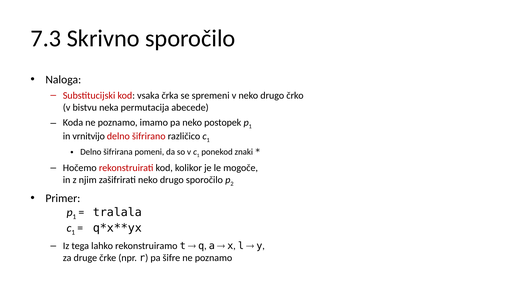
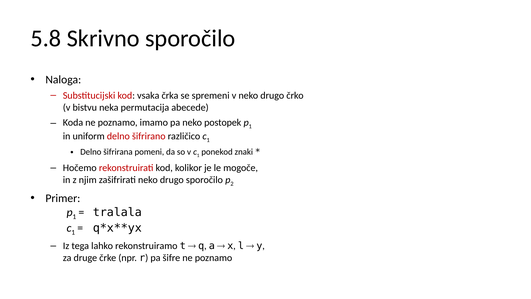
7.3: 7.3 -> 5.8 (46, 39)
vrnitvijo: vrnitvijo -> uniform (89, 136)
